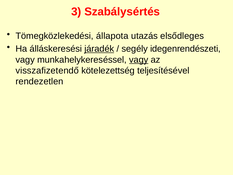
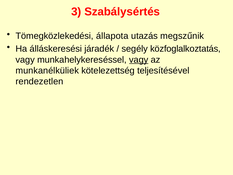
elsődleges: elsődleges -> megszűnik (182, 36)
járadék underline: present -> none (99, 49)
idegenrendészeti: idegenrendészeti -> közfoglalkoztatás (185, 49)
visszafizetendő: visszafizetendő -> munkanélküliek (47, 70)
